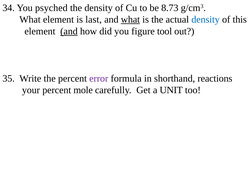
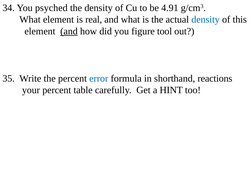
8.73: 8.73 -> 4.91 (170, 8)
last: last -> real (94, 20)
what underline: present -> none (130, 20)
error colour: purple -> blue (99, 78)
mole: mole -> table (83, 90)
UNIT: UNIT -> HINT (171, 90)
